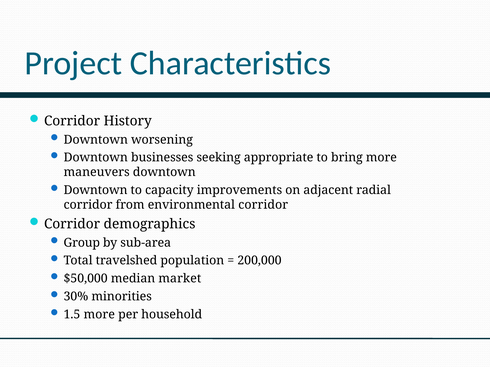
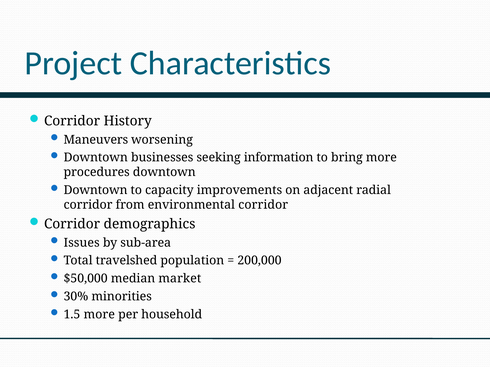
Downtown: Downtown -> Maneuvers (96, 140)
appropriate: appropriate -> information (279, 158)
maneuvers: maneuvers -> procedures (97, 173)
Group: Group -> Issues (82, 243)
